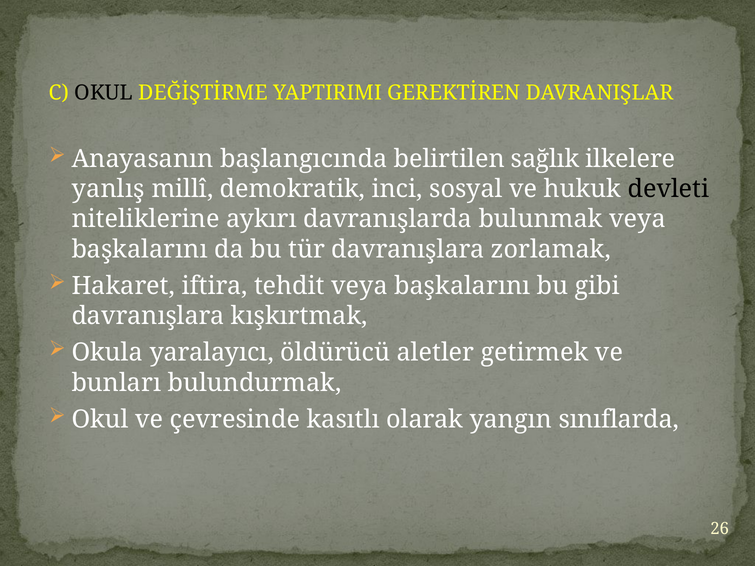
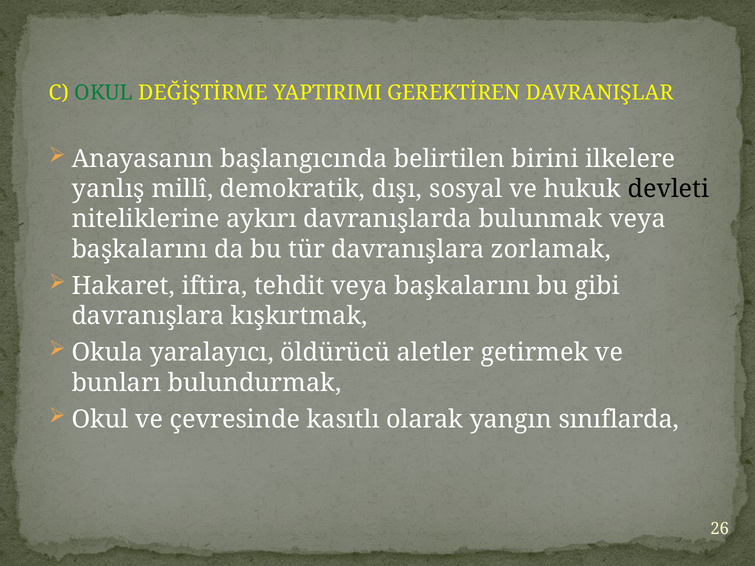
OKUL colour: black -> green (104, 93)
sağlık: sağlık -> birini (545, 159)
inci: inci -> dışı (397, 189)
